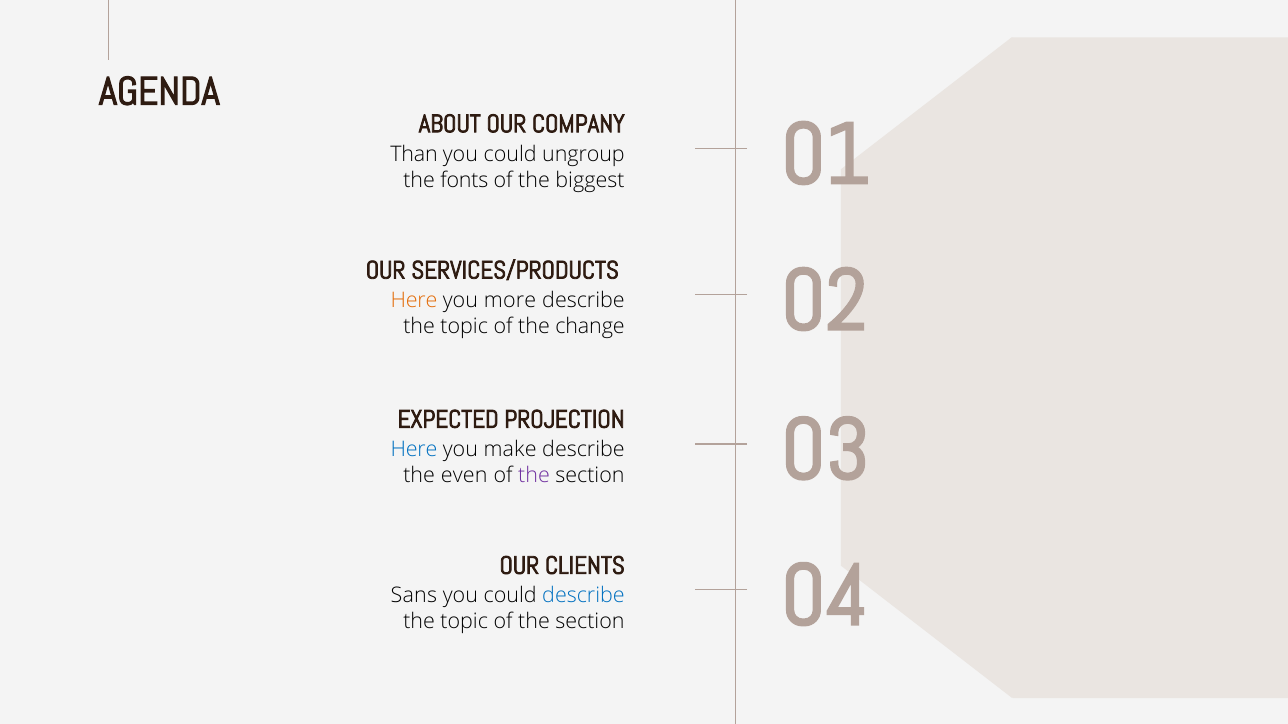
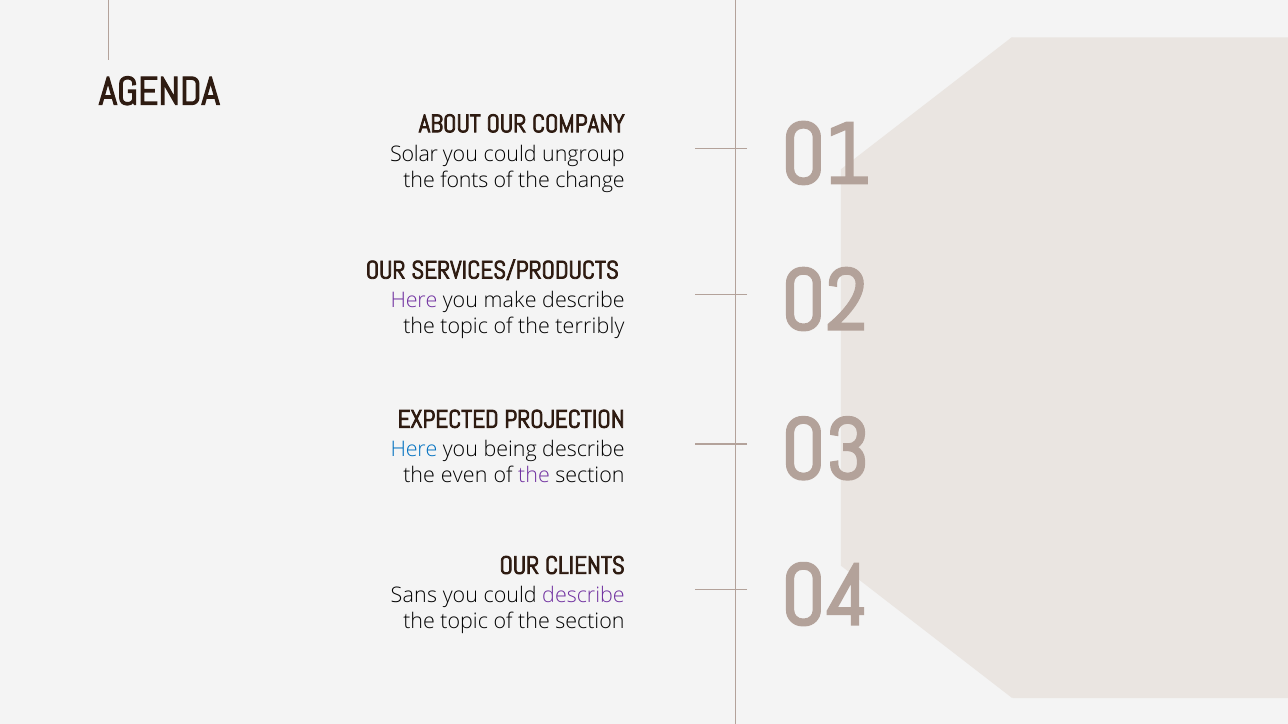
Than: Than -> Solar (414, 155)
biggest: biggest -> change (590, 180)
Here colour: orange -> purple (414, 301)
more: more -> make (510, 301)
change: change -> terribly (590, 326)
make: make -> being (510, 450)
describe colour: blue -> purple (583, 596)
